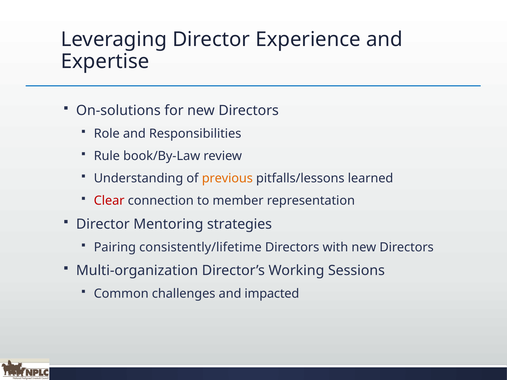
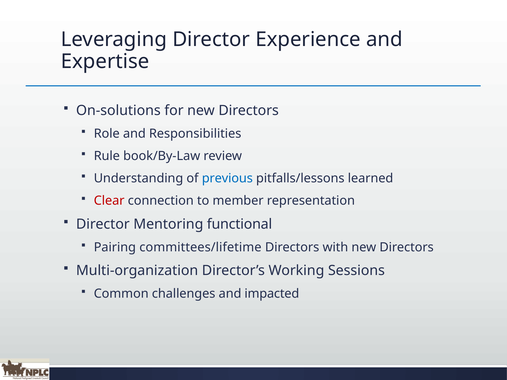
previous colour: orange -> blue (227, 178)
strategies: strategies -> functional (240, 224)
consistently/lifetime: consistently/lifetime -> committees/lifetime (200, 247)
